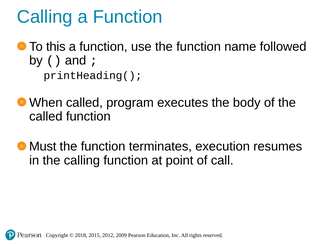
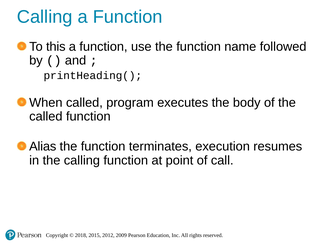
Must: Must -> Alias (43, 147)
